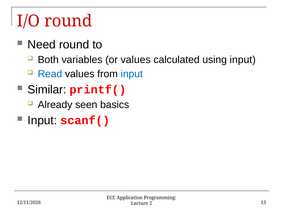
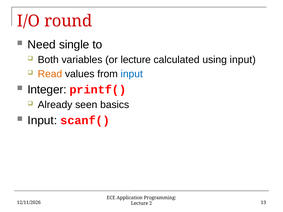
Need round: round -> single (74, 45)
or values: values -> lecture (136, 60)
Read colour: blue -> orange (50, 74)
Similar: Similar -> Integer (47, 90)
